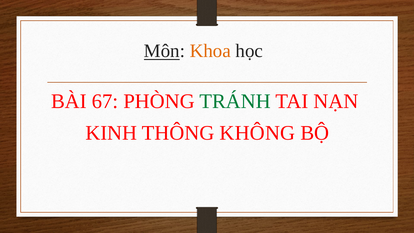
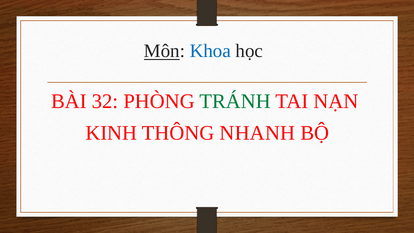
Khoa colour: orange -> blue (210, 51)
67: 67 -> 32 (105, 101)
KHÔNG: KHÔNG -> NHANH (257, 133)
